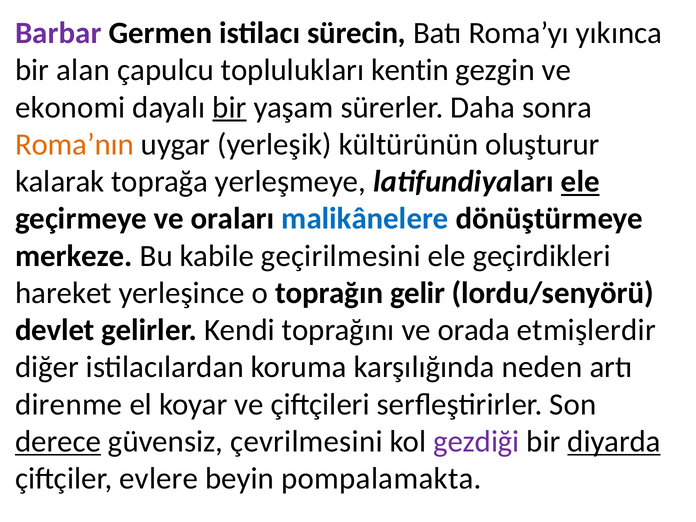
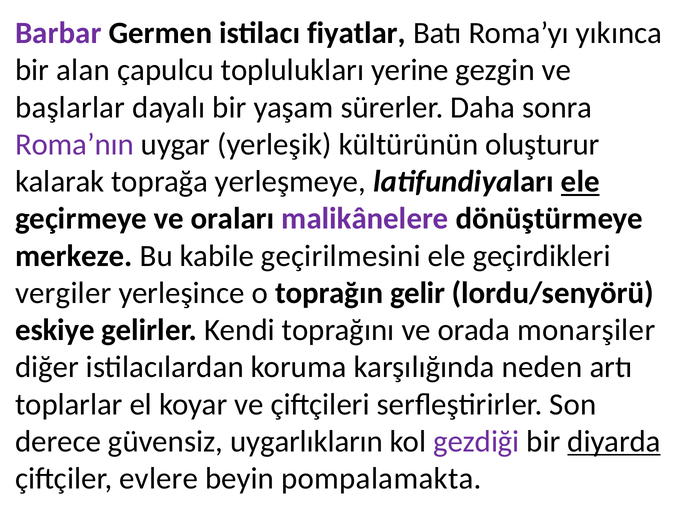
sürecin: sürecin -> fiyatlar (356, 33)
kentin: kentin -> yerine (410, 70)
ekonomi: ekonomi -> başlarlar (70, 107)
bir underline: present -> none (229, 107)
Roma’nın colour: orange -> purple (75, 144)
malikânelere colour: blue -> purple (365, 219)
hareket: hareket -> vergiler (63, 293)
devlet: devlet -> eskiye (55, 330)
etmişlerdir: etmişlerdir -> monarşiler (586, 330)
direnme: direnme -> toplarlar (69, 404)
derece underline: present -> none (58, 442)
çevrilmesini: çevrilmesini -> uygarlıkların (307, 442)
